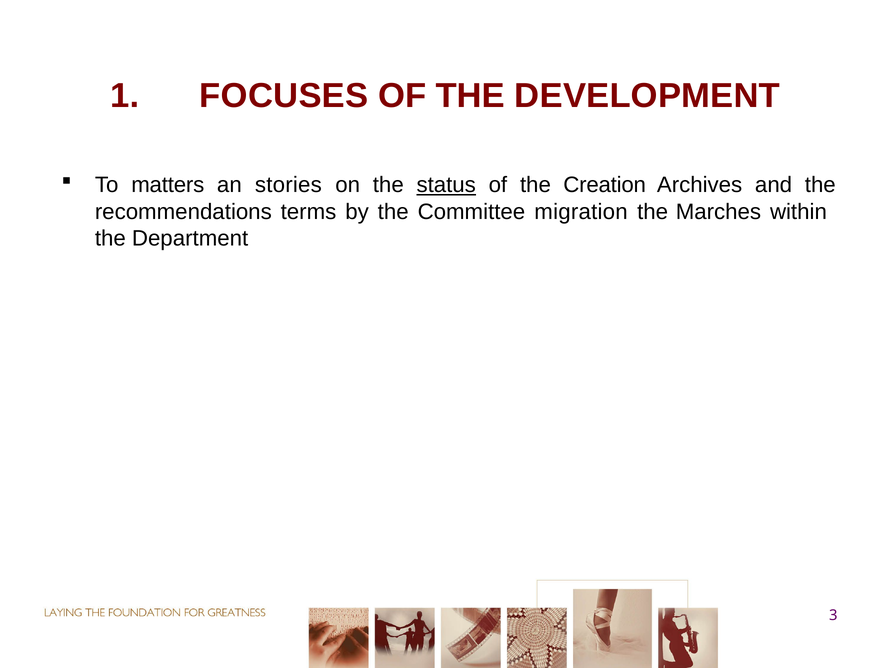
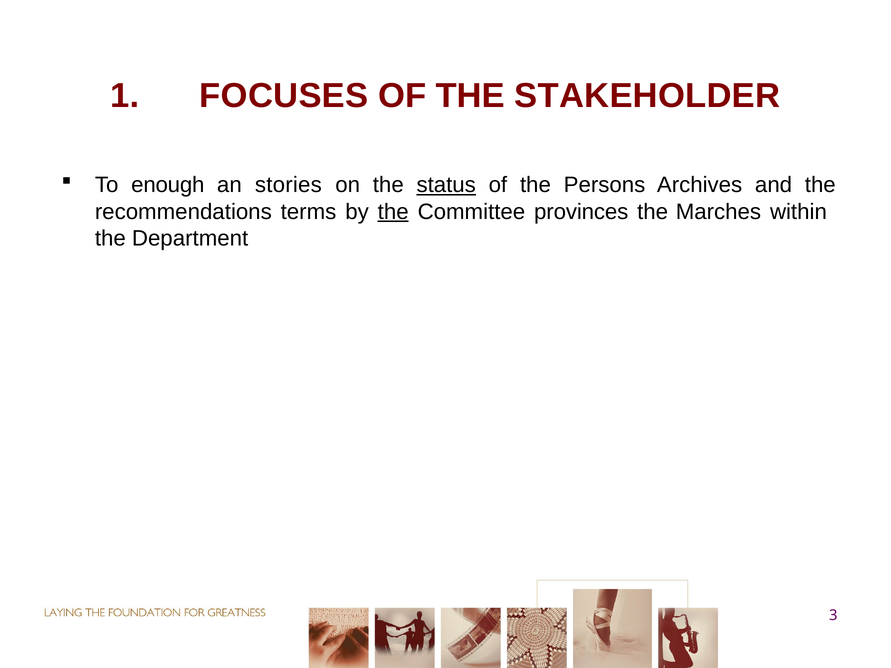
DEVELOPMENT: DEVELOPMENT -> STAKEHOLDER (647, 96)
matters: matters -> enough (168, 185)
Creation: Creation -> Persons (605, 185)
the underline: none -> present (393, 212)
migration: migration -> provinces (581, 212)
